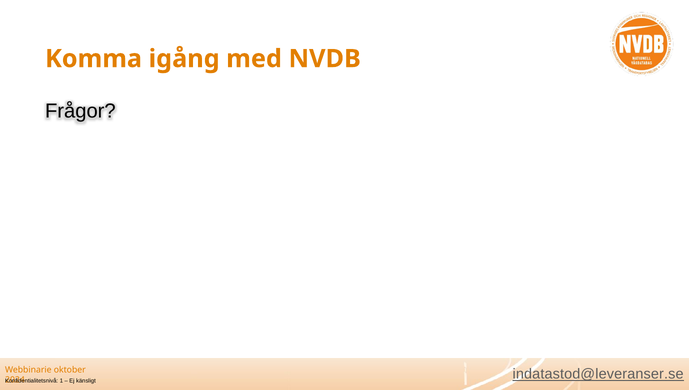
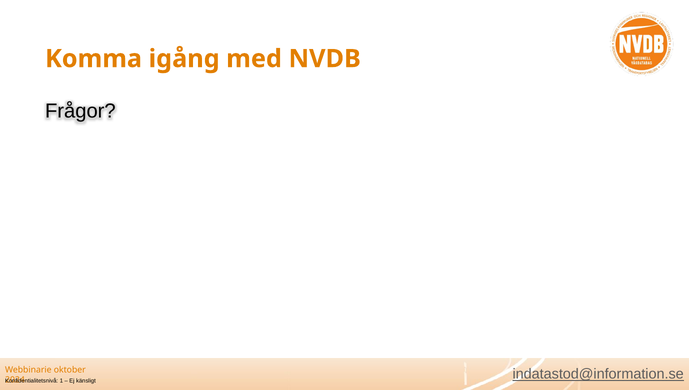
indatastod@leveranser.se: indatastod@leveranser.se -> indatastod@information.se (598, 374)
